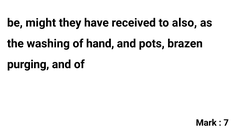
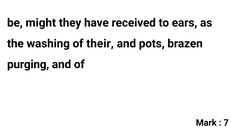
also: also -> ears (185, 23)
hand: hand -> their (100, 44)
